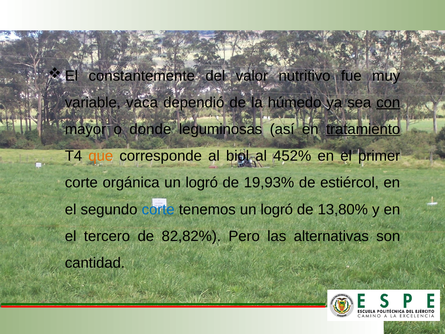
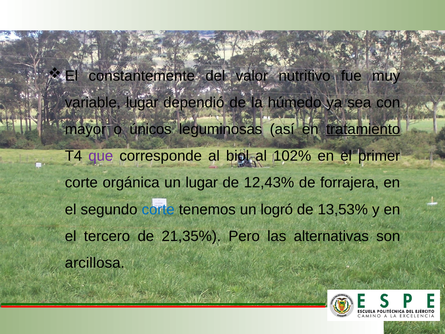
variable vaca: vaca -> lugar (142, 102)
con underline: present -> none (388, 102)
donde: donde -> únicos (150, 129)
que colour: orange -> purple (101, 156)
452%: 452% -> 102% (292, 156)
logró: logró -> lugar (202, 183)
19,93%: 19,93% -> 12,43% (269, 183)
estiércol: estiércol -> forrajera (350, 183)
13,80%: 13,80% -> 13,53% (343, 209)
82,82%: 82,82% -> 21,35% (191, 236)
cantidad: cantidad -> arcillosa (95, 263)
